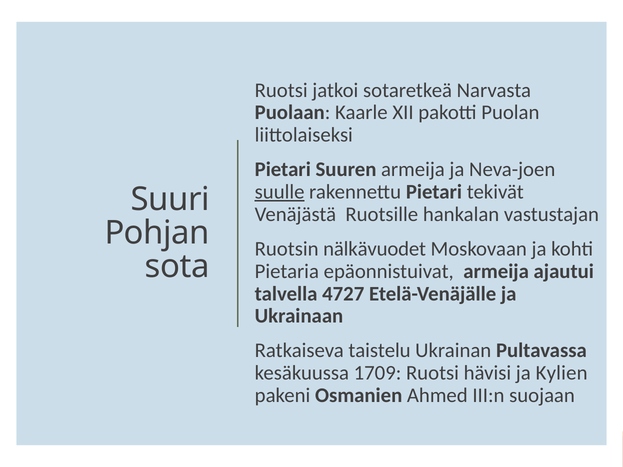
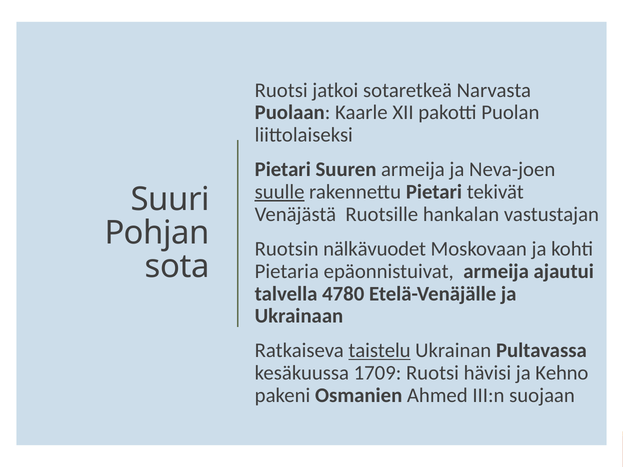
4727: 4727 -> 4780 (343, 294)
taistelu underline: none -> present (380, 351)
Kylien: Kylien -> Kehno (562, 373)
